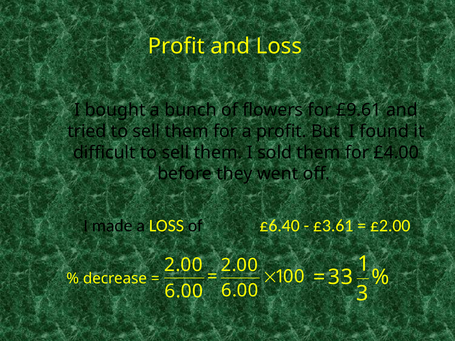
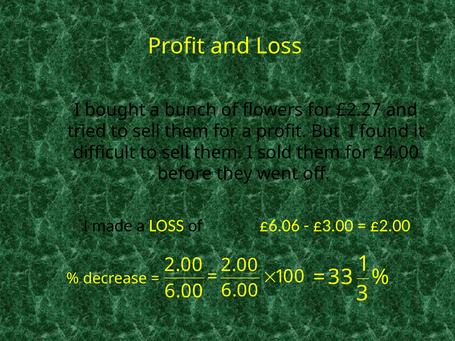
£9.61: £9.61 -> £2.27 (359, 110)
£6.40: £6.40 -> £6.06 (280, 226)
£3.61: £3.61 -> £3.00 (333, 226)
